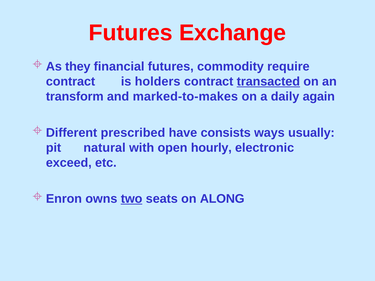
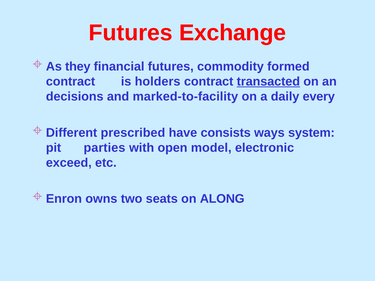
require: require -> formed (288, 67)
transform: transform -> decisions (75, 97)
marked-to-makes: marked-to-makes -> marked-to-facility (185, 97)
again: again -> every (319, 97)
usually: usually -> system (311, 133)
natural: natural -> parties (104, 148)
hourly: hourly -> model (211, 148)
two underline: present -> none (132, 199)
